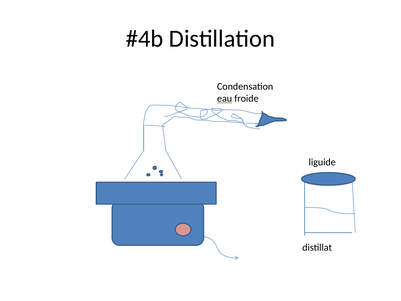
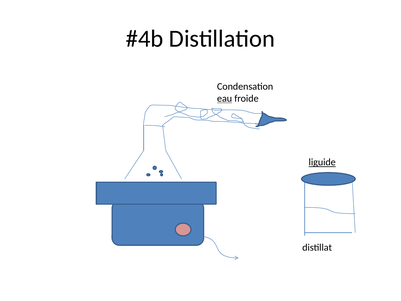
liguide underline: none -> present (322, 162)
